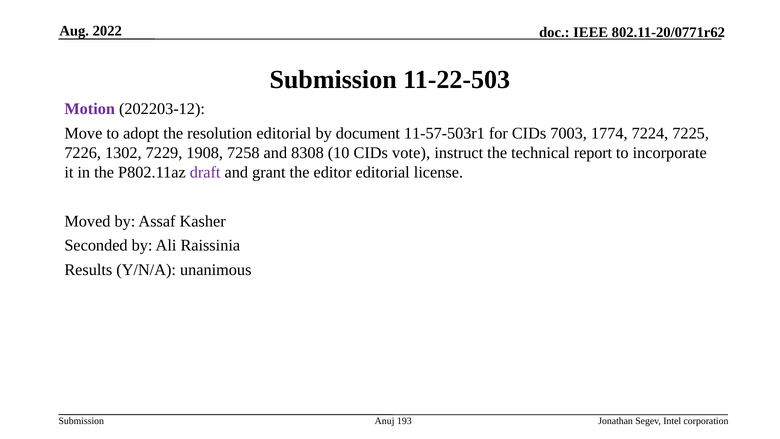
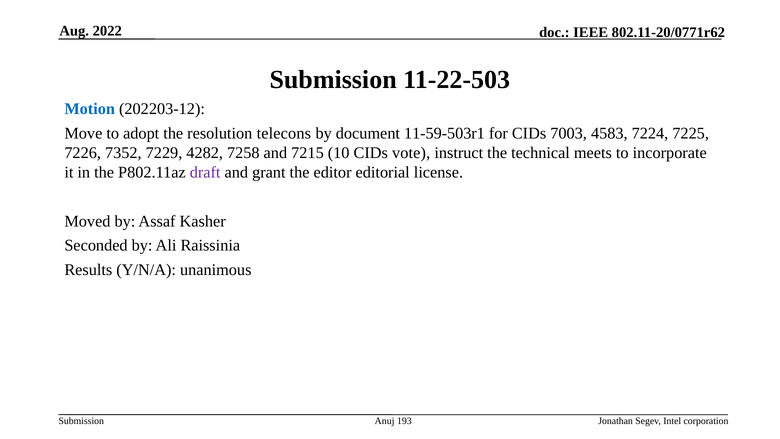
Motion colour: purple -> blue (90, 109)
resolution editorial: editorial -> telecons (284, 133)
11-57-503r1: 11-57-503r1 -> 11-59-503r1 (444, 133)
1774: 1774 -> 4583 (609, 133)
1302: 1302 -> 7352 (123, 153)
1908: 1908 -> 4282 (205, 153)
8308: 8308 -> 7215 (307, 153)
report: report -> meets (593, 153)
